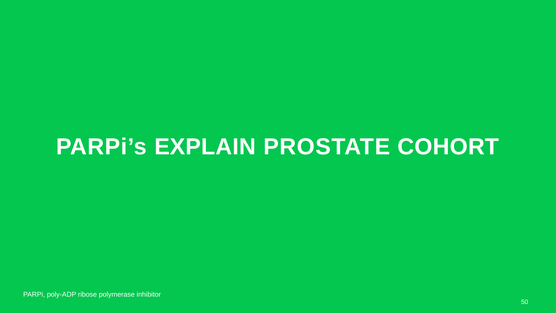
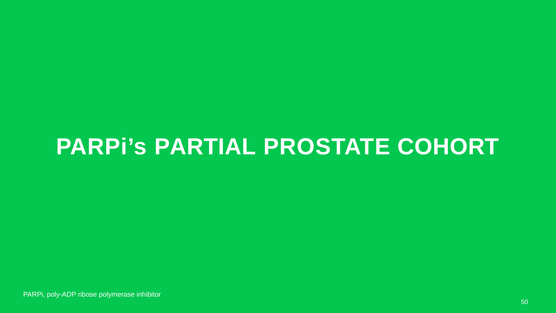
EXPLAIN: EXPLAIN -> PARTIAL (205, 147)
